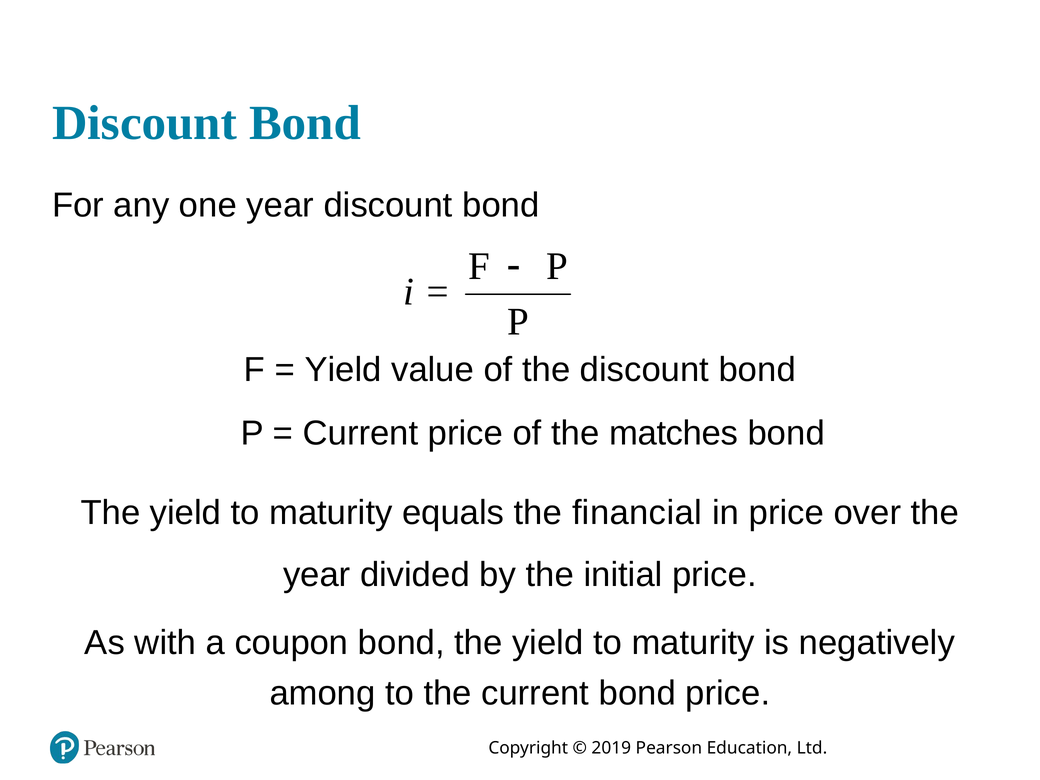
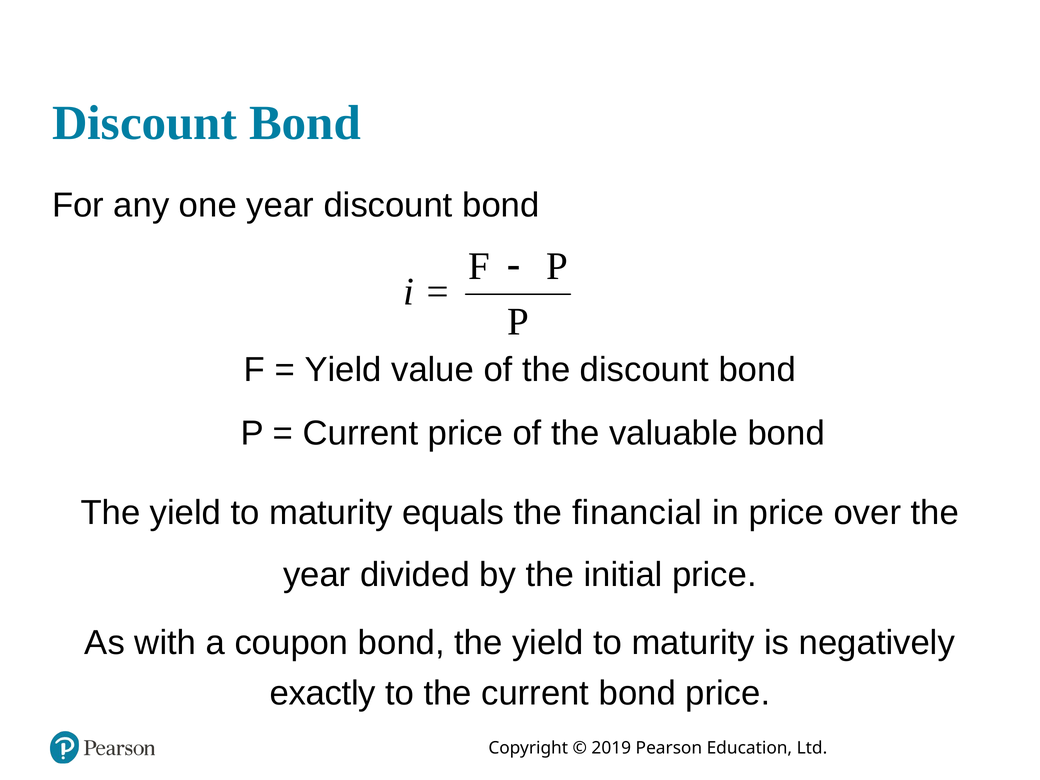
matches: matches -> valuable (674, 433)
among: among -> exactly (323, 693)
